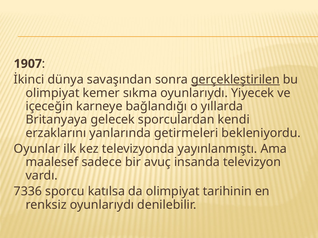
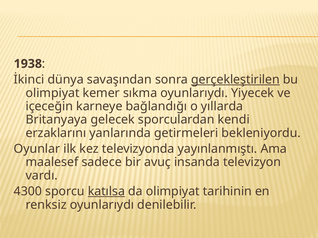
1907: 1907 -> 1938 (28, 64)
7336: 7336 -> 4300 (28, 192)
katılsa underline: none -> present (106, 192)
